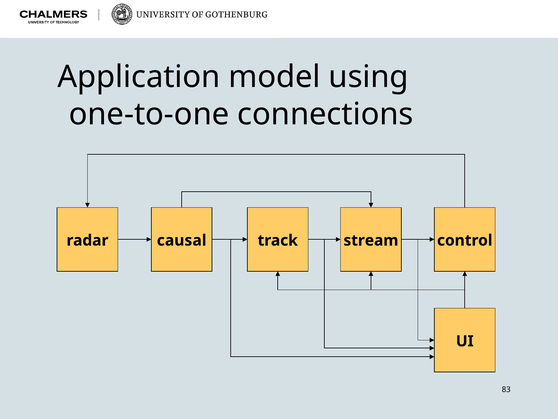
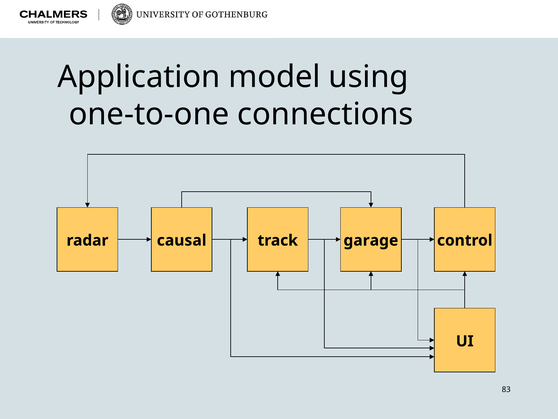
stream: stream -> garage (371, 240)
